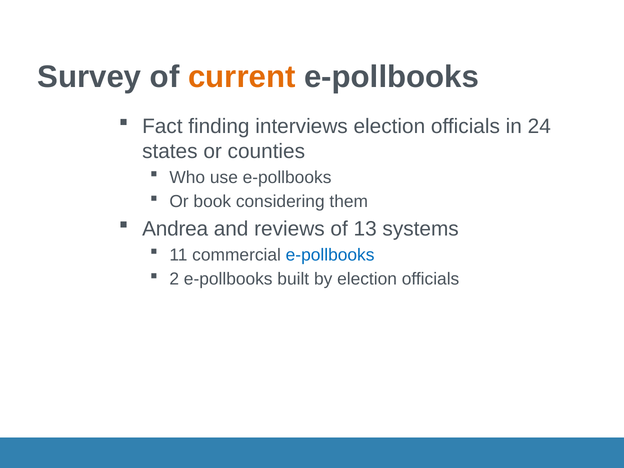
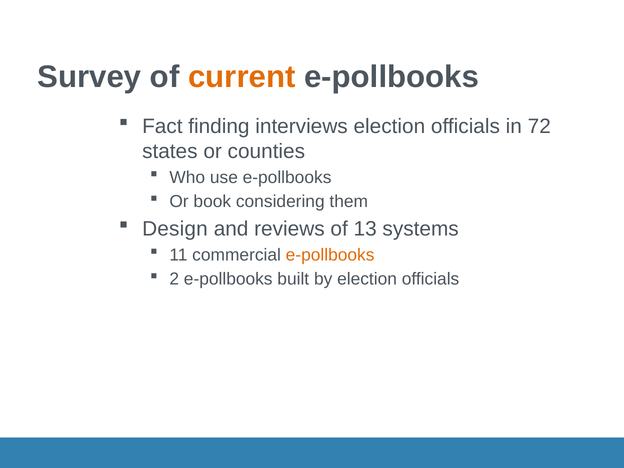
24: 24 -> 72 (539, 126)
Andrea: Andrea -> Design (175, 229)
e-pollbooks colour: blue -> orange (330, 255)
